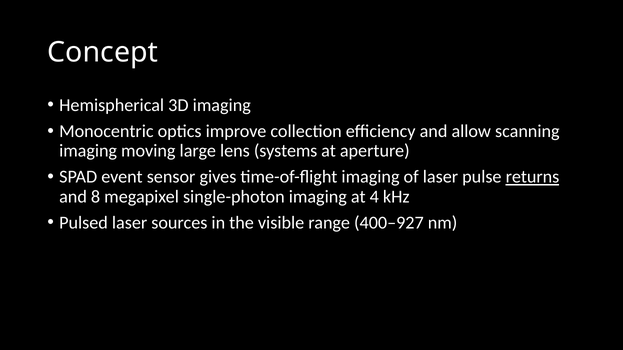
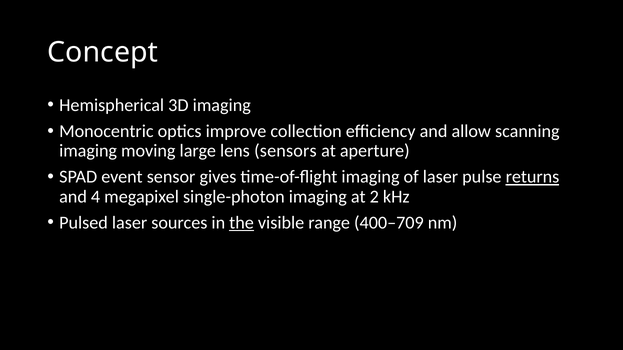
systems: systems -> sensors (285, 151)
8: 8 -> 4 (96, 197)
4: 4 -> 2 (374, 197)
the underline: none -> present (242, 223)
400–927: 400–927 -> 400–709 (389, 223)
